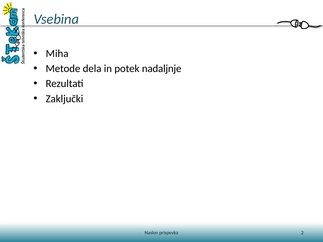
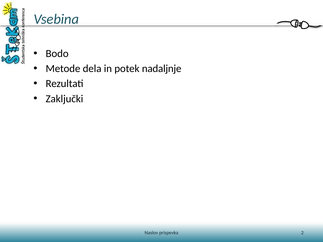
Miha: Miha -> Bodo (57, 54)
